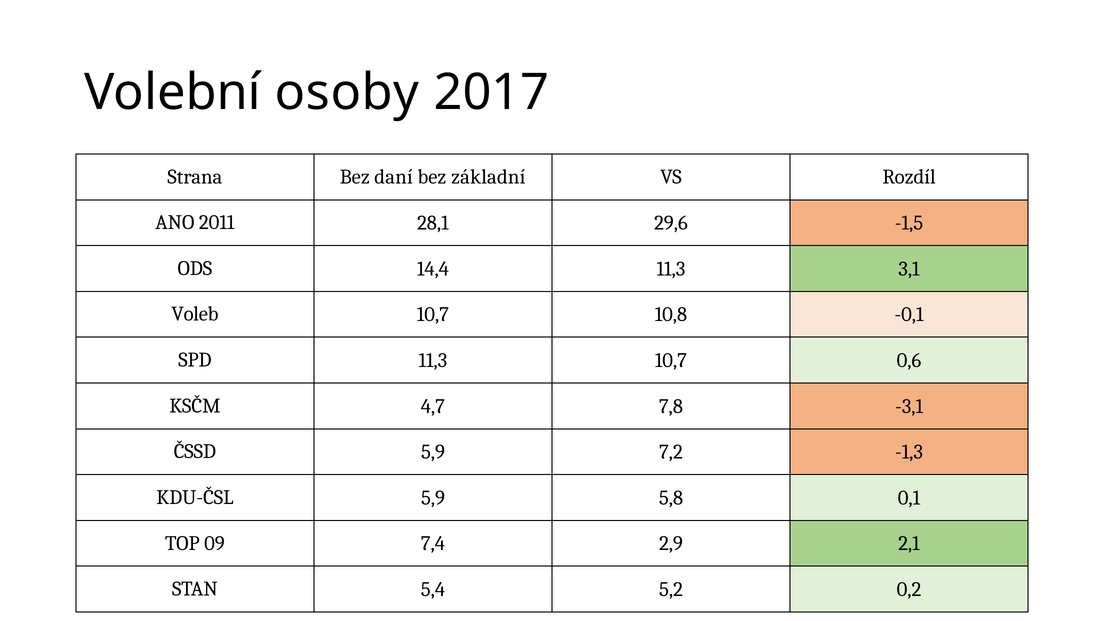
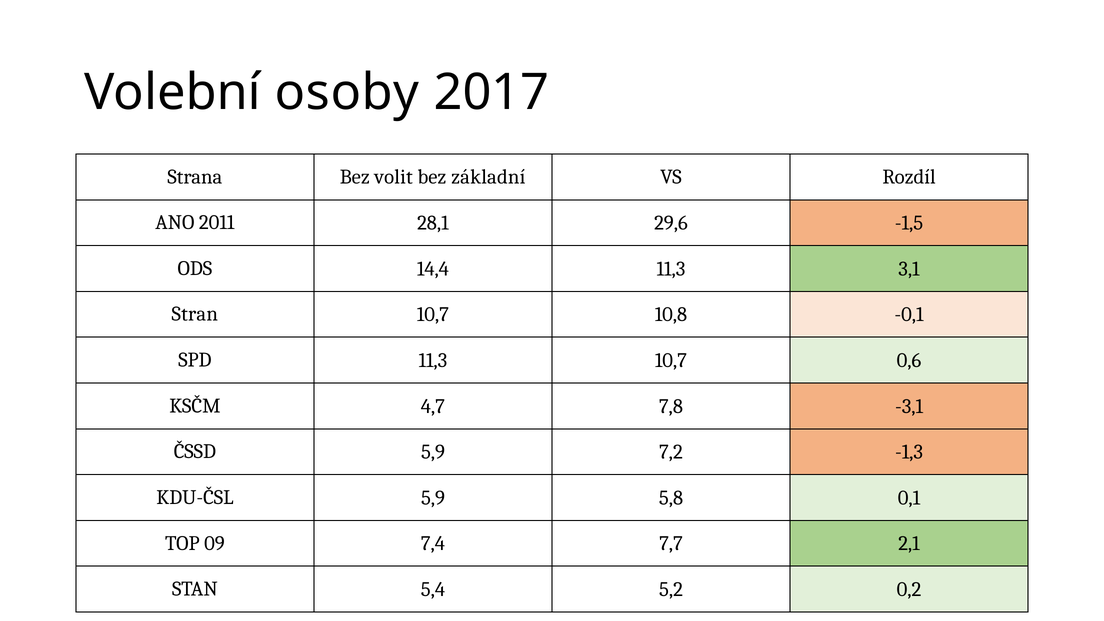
daní: daní -> volit (394, 177)
Voleb: Voleb -> Stran (195, 314)
2,9: 2,9 -> 7,7 (671, 544)
